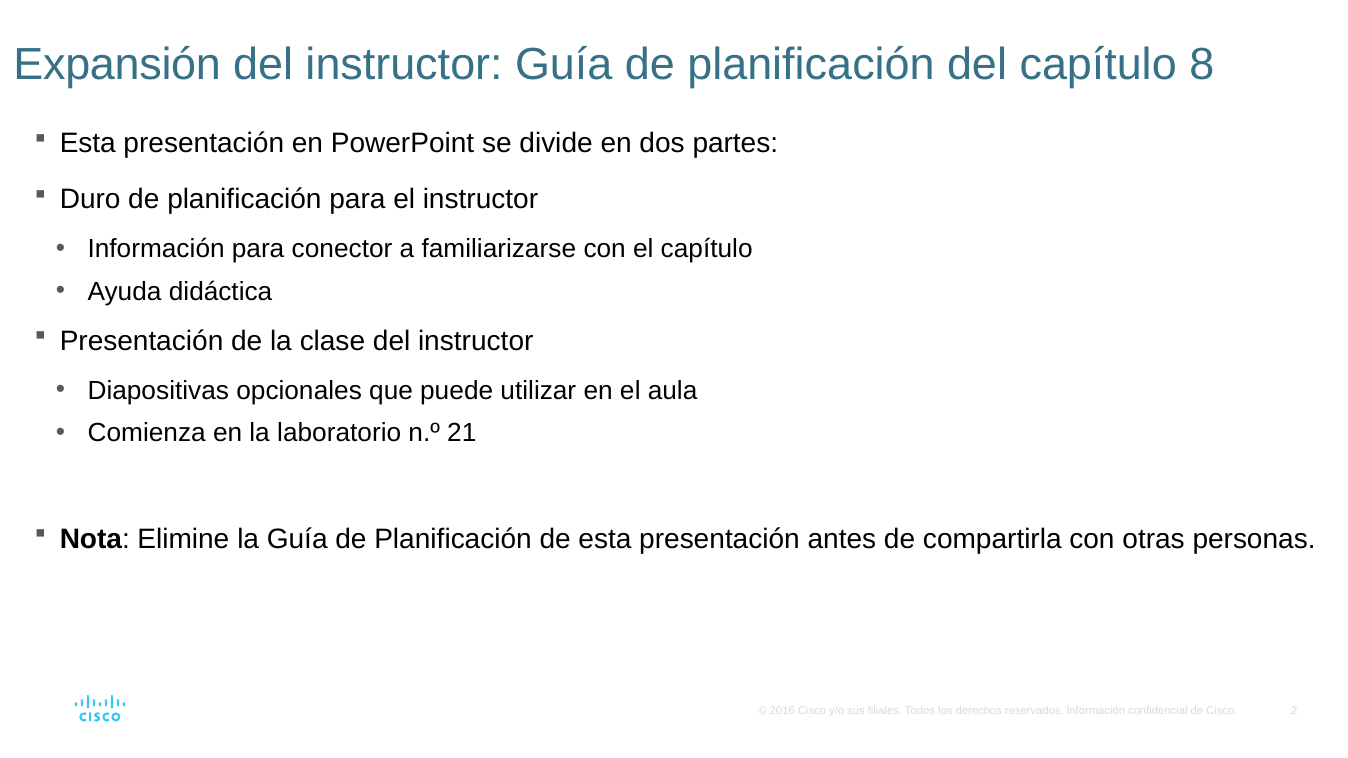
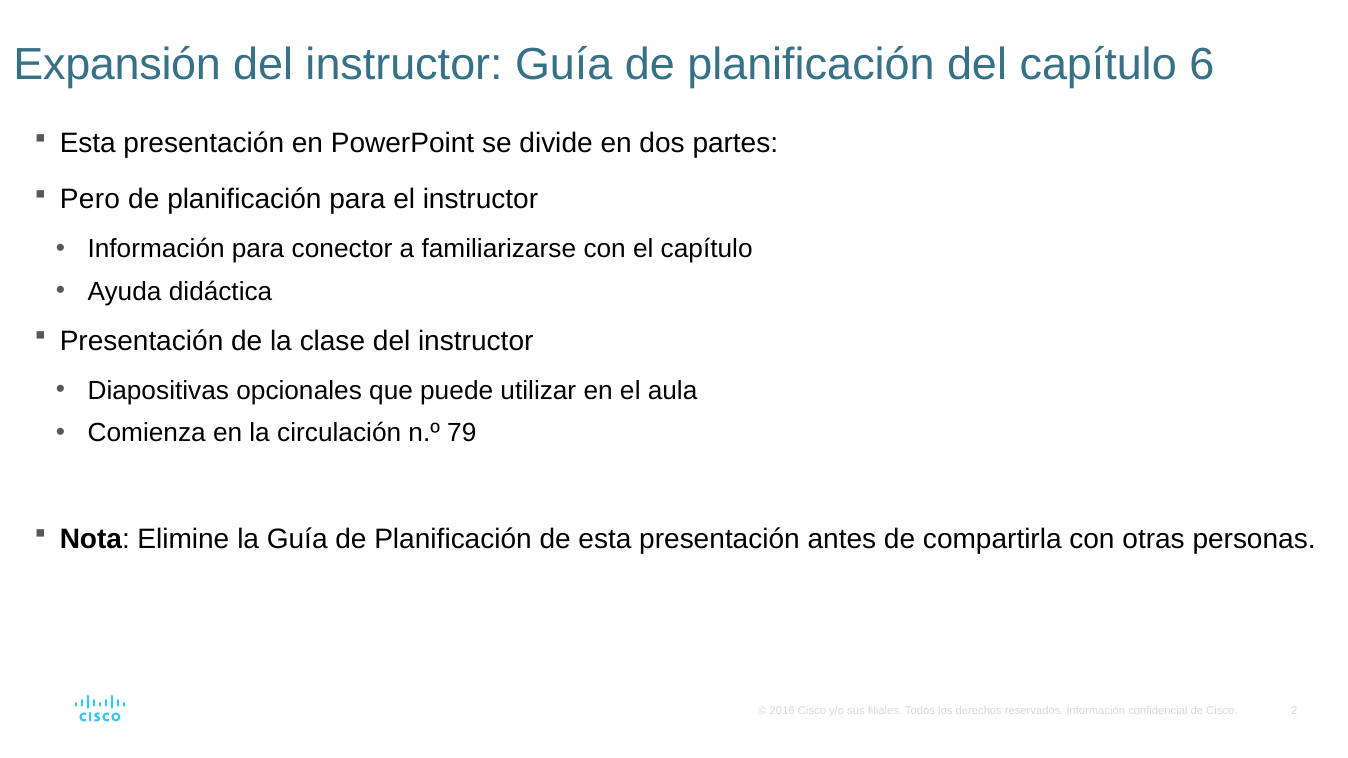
8: 8 -> 6 (1202, 65)
Duro: Duro -> Pero (90, 200)
laboratorio: laboratorio -> circulación (339, 433)
21: 21 -> 79 (462, 433)
